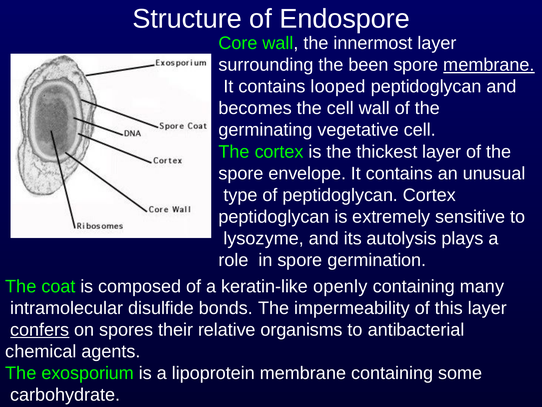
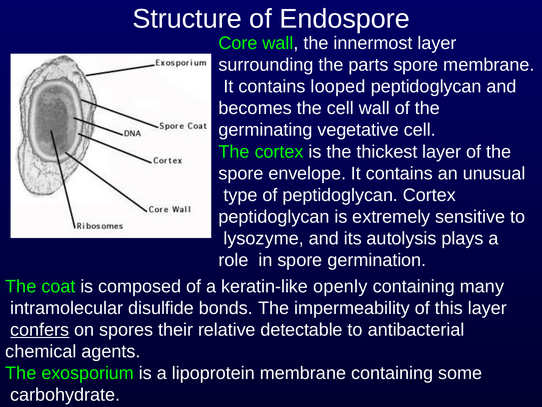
been: been -> parts (368, 65)
membrane underline: present -> none (489, 65)
organisms: organisms -> detectable (302, 329)
